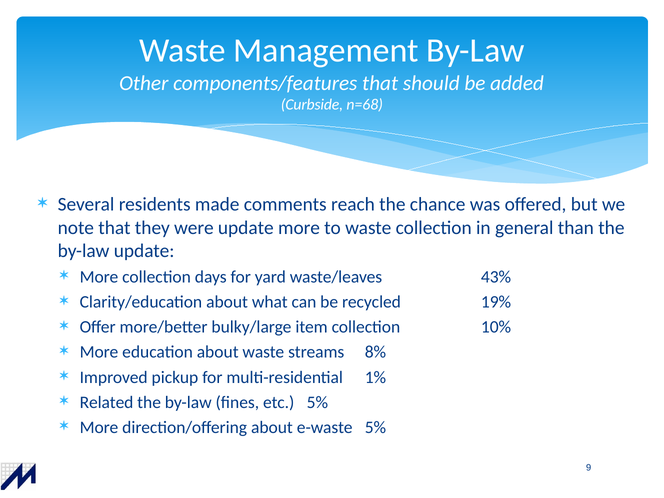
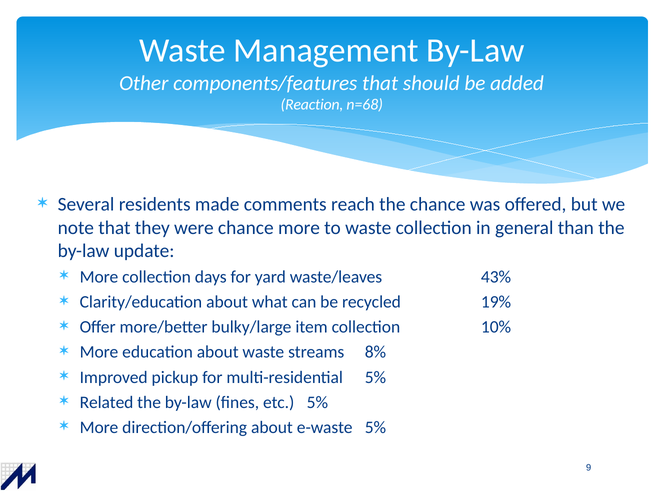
Curbside: Curbside -> Reaction (312, 105)
were update: update -> chance (246, 228)
multi-residential 1%: 1% -> 5% (375, 377)
